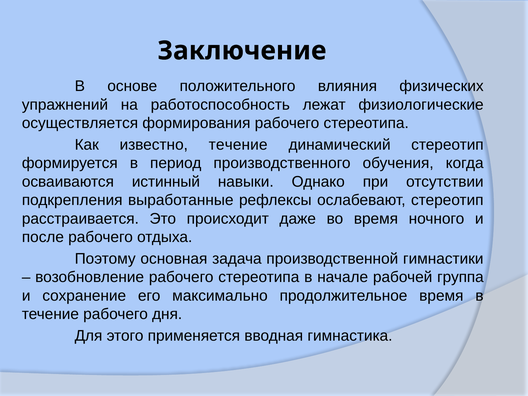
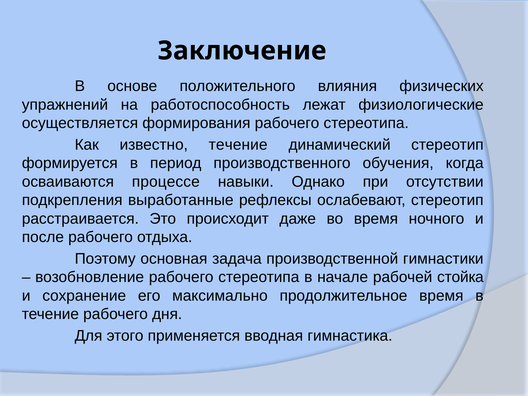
истинный: истинный -> процессе (166, 182)
группа: группа -> стойка (460, 277)
